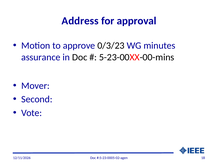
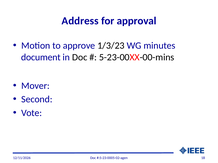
0/3/23: 0/3/23 -> 1/3/23 (111, 46)
assurance: assurance -> document (41, 57)
